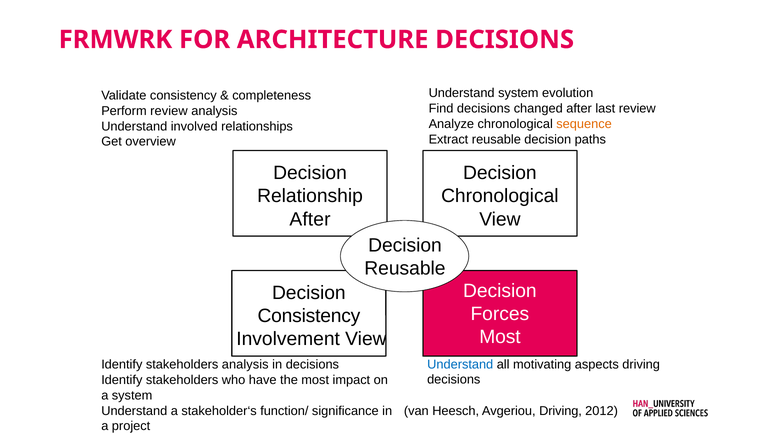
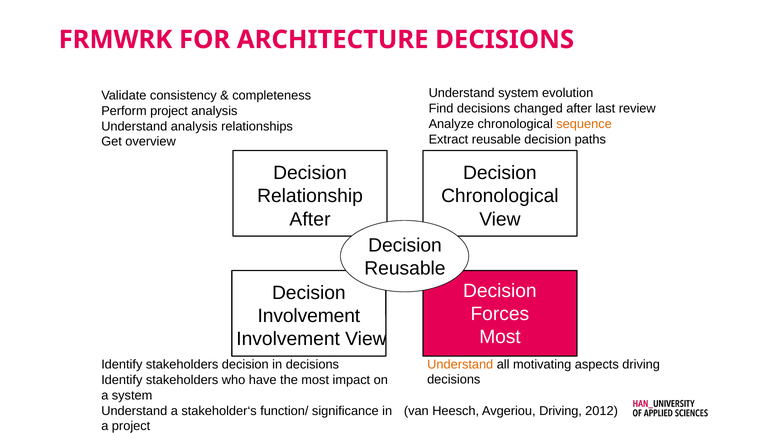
Perform review: review -> project (169, 111)
Understand involved: involved -> analysis (194, 126)
Consistency: Consistency -> Involvement (309, 316)
Understand colour: blue -> orange (460, 364)
stakeholders analysis: analysis -> decision (245, 364)
